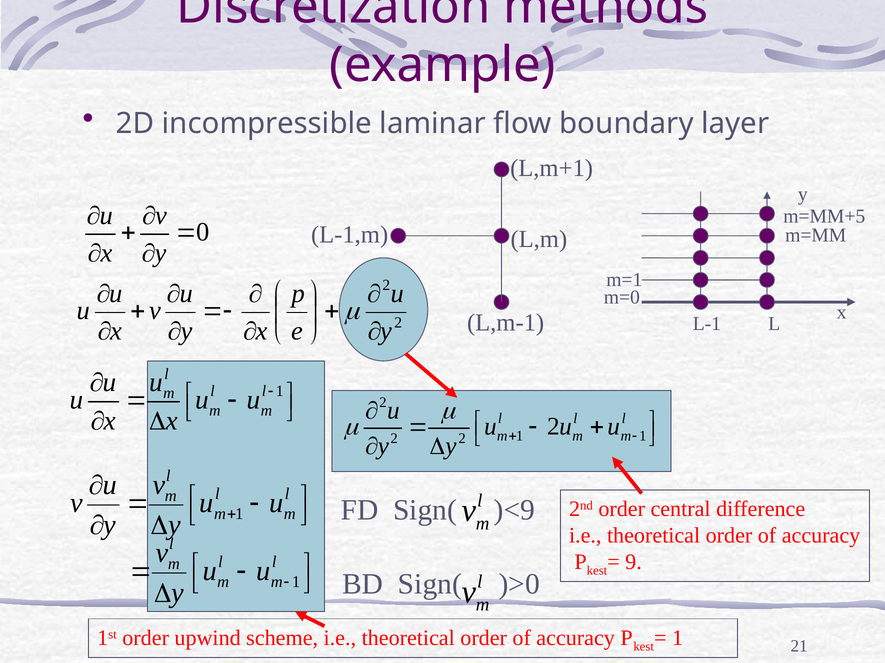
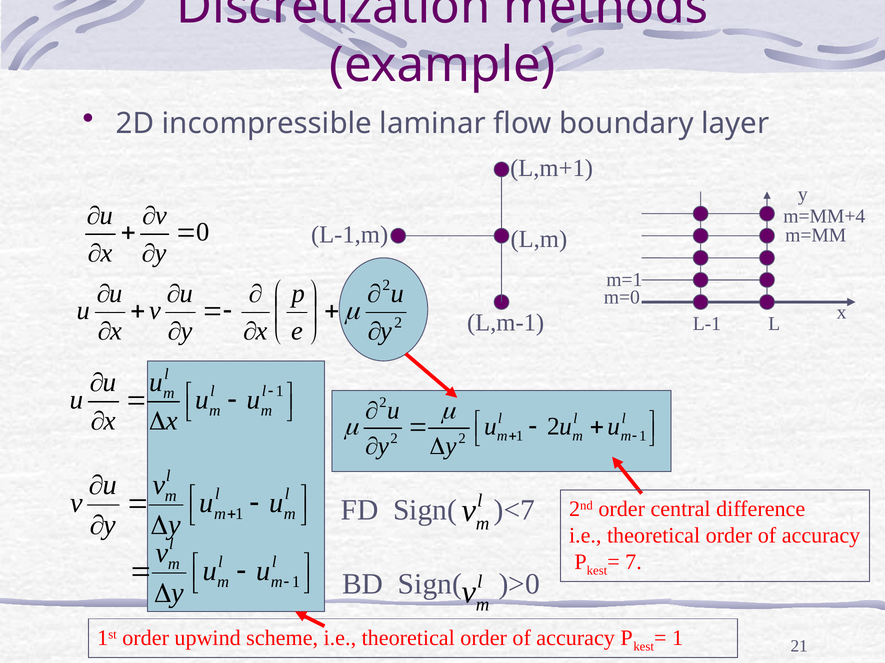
m=MM+5: m=MM+5 -> m=MM+4 (824, 217)
)<9: )<9 -> )<7 (514, 511)
9: 9 -> 7 (634, 563)
